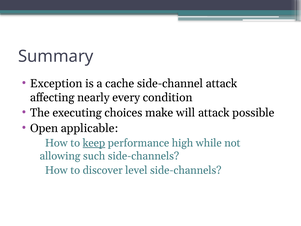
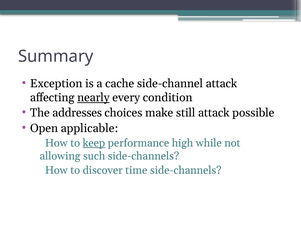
nearly underline: none -> present (93, 97)
executing: executing -> addresses (77, 113)
will: will -> still (186, 113)
level: level -> time (136, 170)
